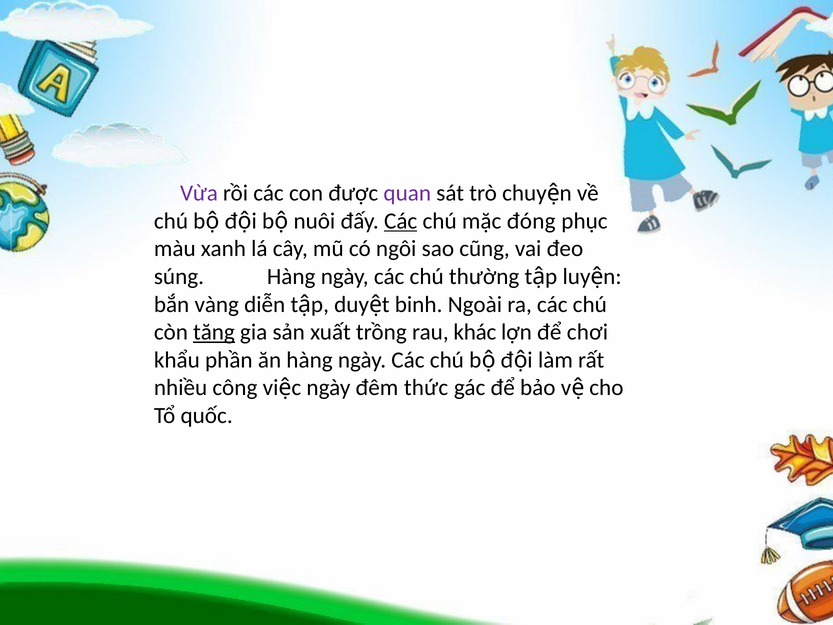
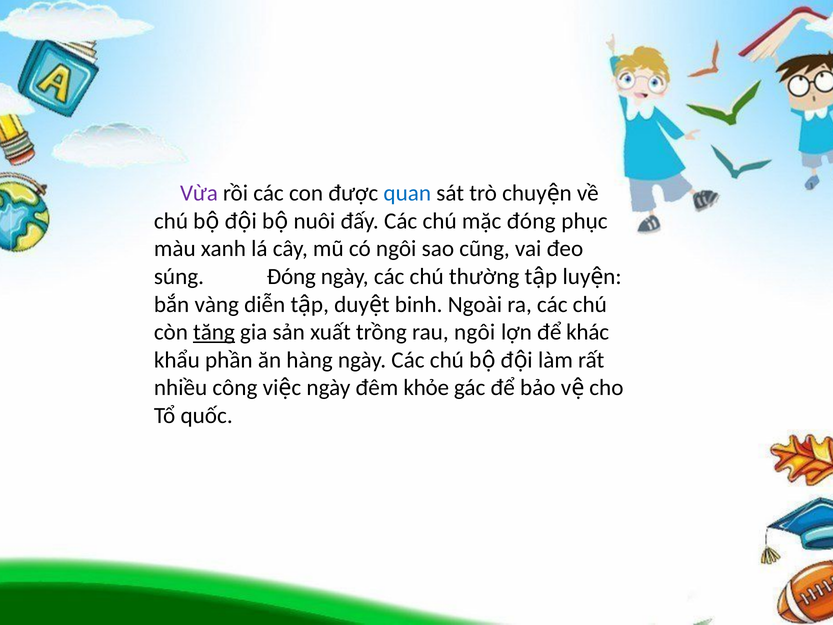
quan colour: purple -> blue (407, 193)
Các underline: present -> none (401, 221)
súng Hàng: Hàng -> Đóng (291, 276)
rau khác: khác -> ngôi (475, 332)
chơi: chơi -> khác (588, 332)
thức: thức -> khỏe (426, 388)
